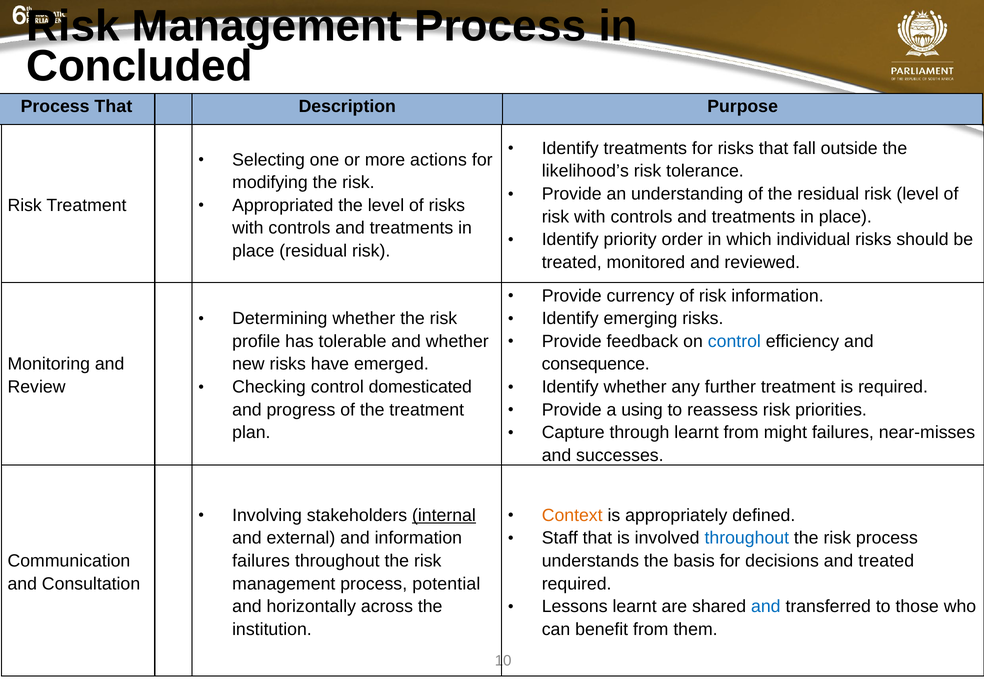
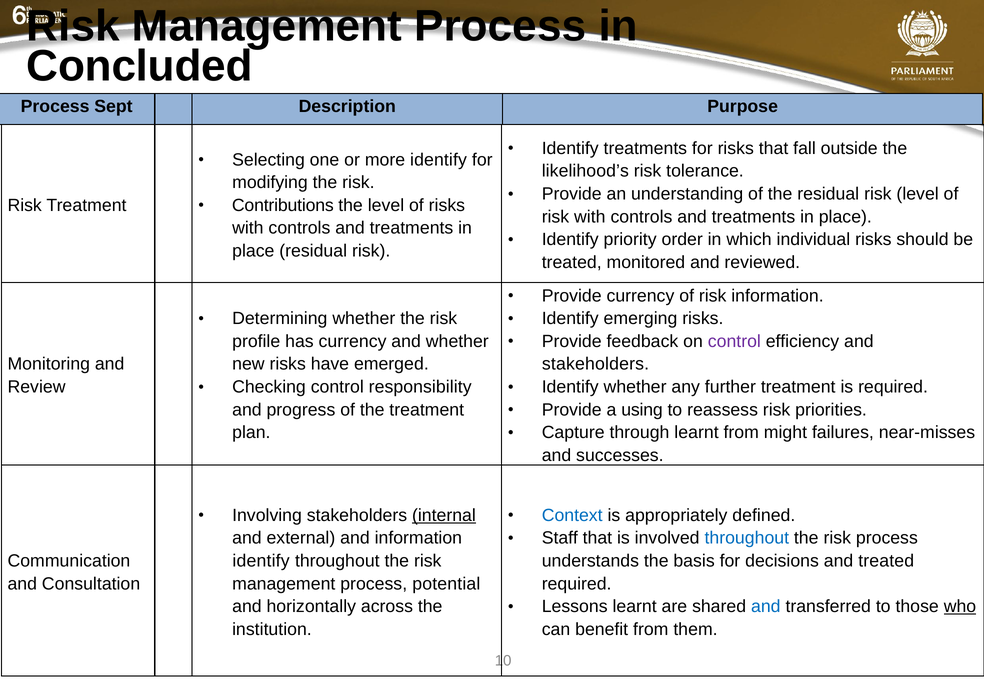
Process That: That -> Sept (113, 107)
more actions: actions -> identify (438, 160)
Appropriated: Appropriated -> Contributions (283, 205)
control colour: blue -> purple (734, 341)
has tolerable: tolerable -> currency (353, 341)
consequence: consequence -> stakeholders (596, 364)
domesticated: domesticated -> responsibility (420, 387)
Context colour: orange -> blue (572, 515)
failures: failures -> identify (261, 561)
who underline: none -> present (960, 607)
